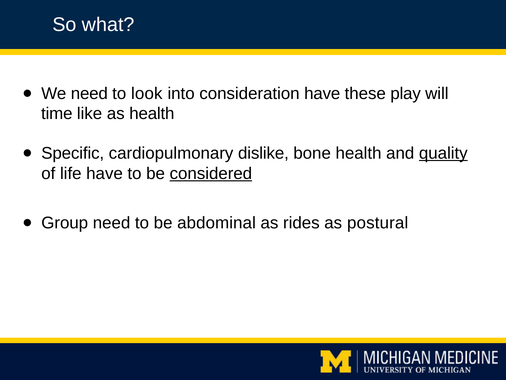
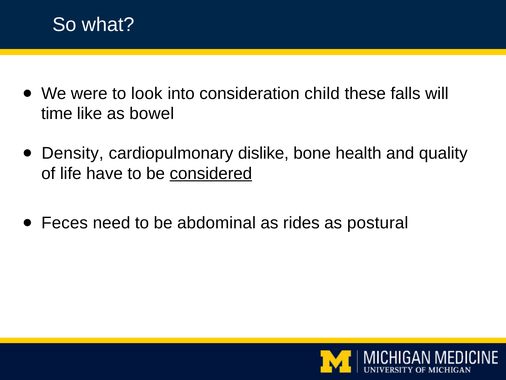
We need: need -> were (89, 93)
consideration have: have -> child (322, 93)
play: play -> falls (406, 93)
as health: health -> bowel (152, 114)
Specific: Specific -> Density (73, 153)
quality underline: present -> none (443, 153)
Group: Group -> Feces (65, 223)
